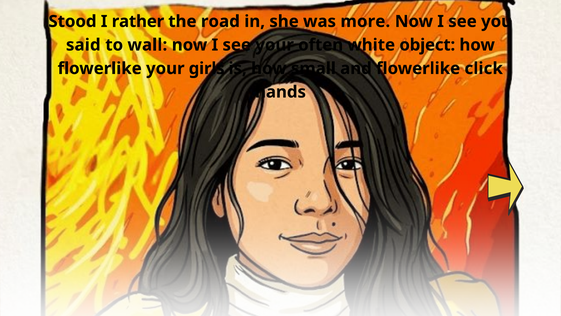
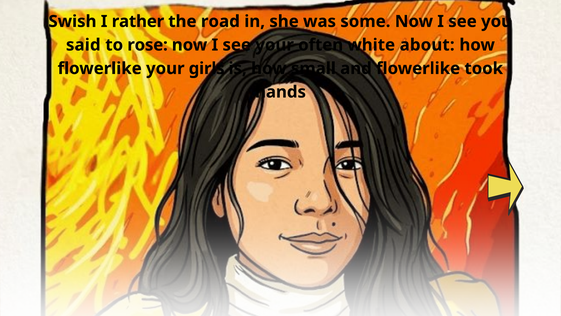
Stood: Stood -> Swish (72, 21)
more: more -> some (365, 21)
wall: wall -> rose (148, 45)
object: object -> about (427, 45)
click: click -> took (484, 68)
